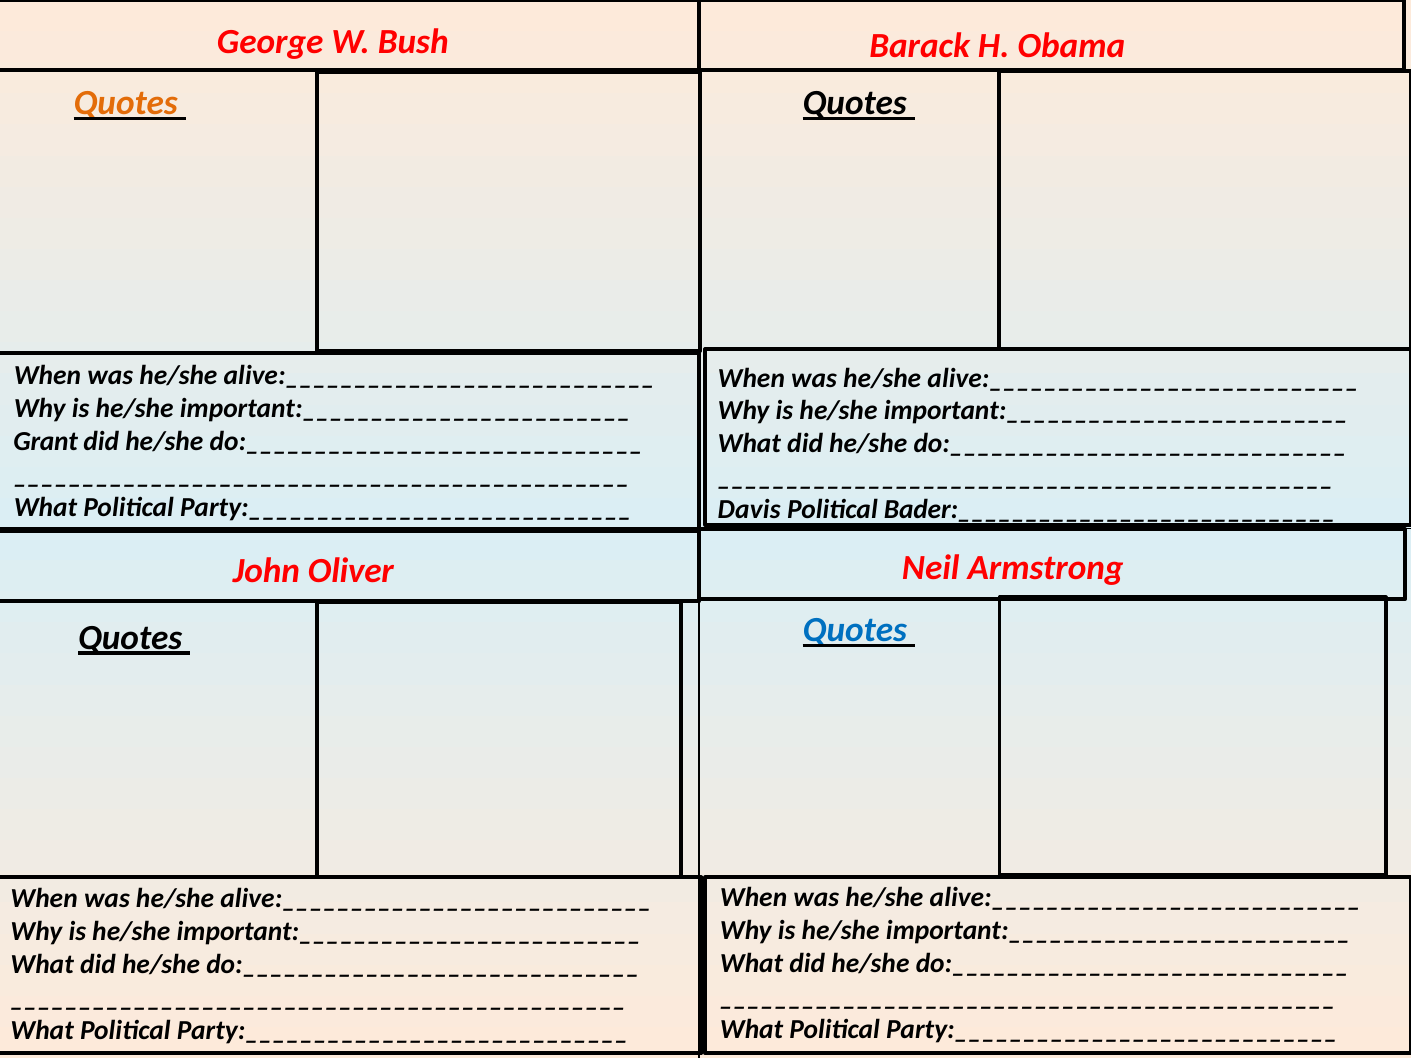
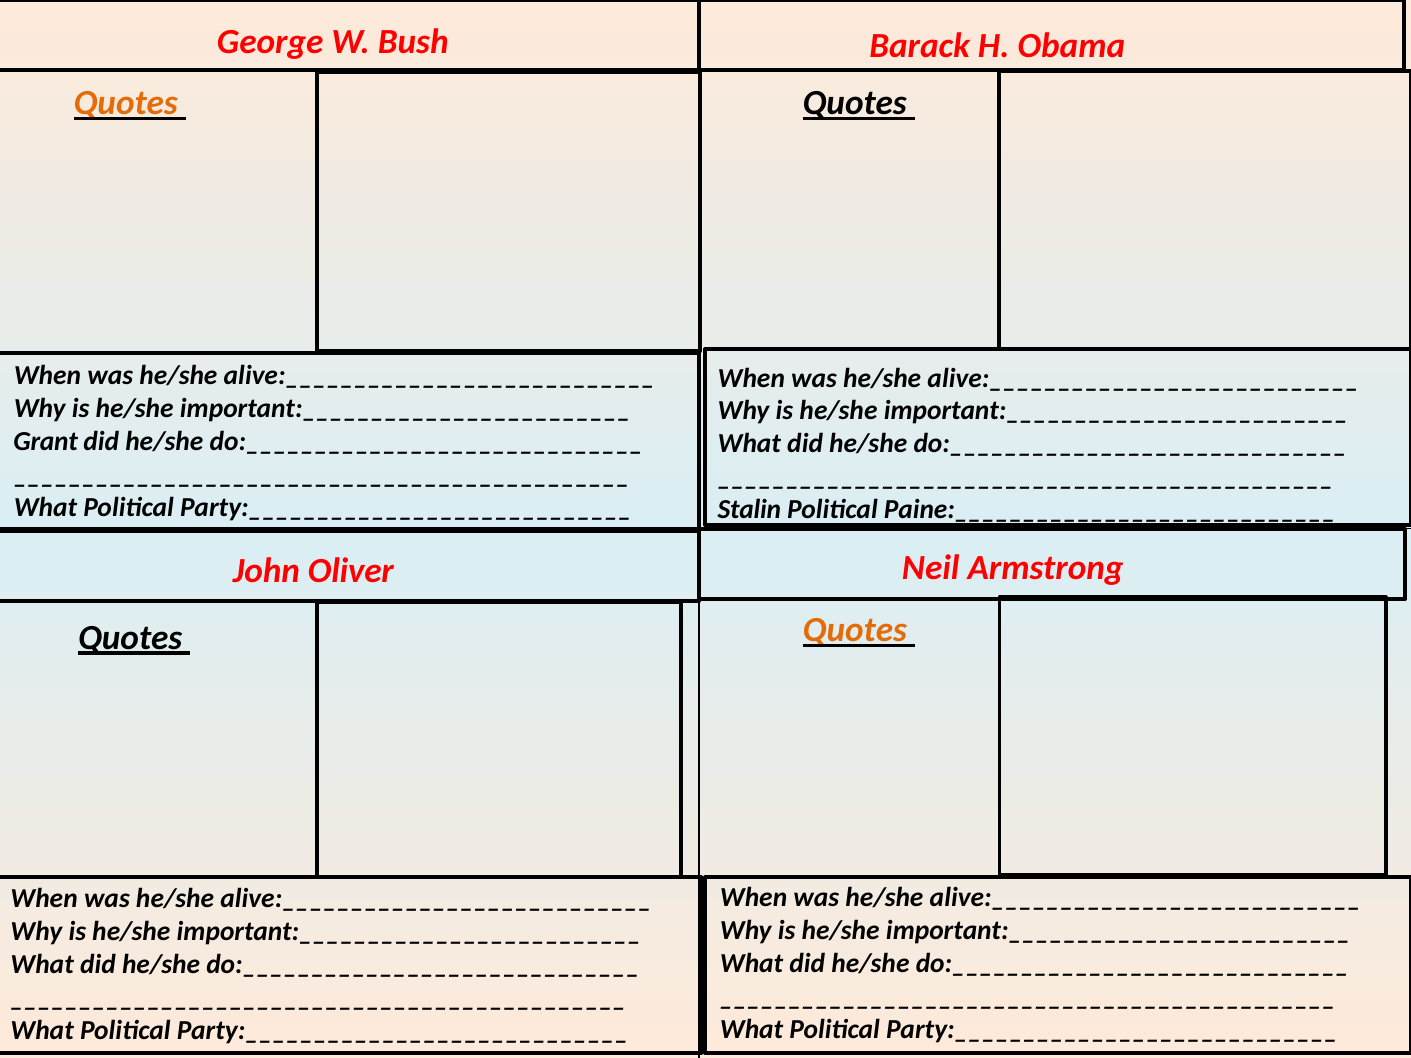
Davis: Davis -> Stalin (749, 510)
Bader:____________________________: Bader:____________________________ -> Paine:____________________________ (1110, 510)
Quotes colour: blue -> orange (855, 630)
